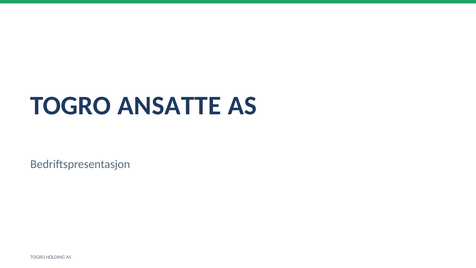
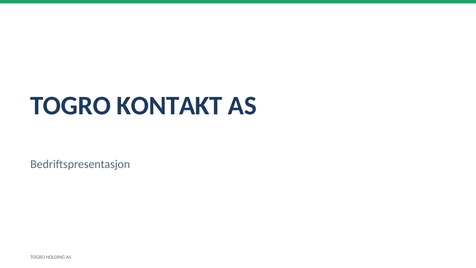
ANSATTE: ANSATTE -> KONTAKT (170, 106)
